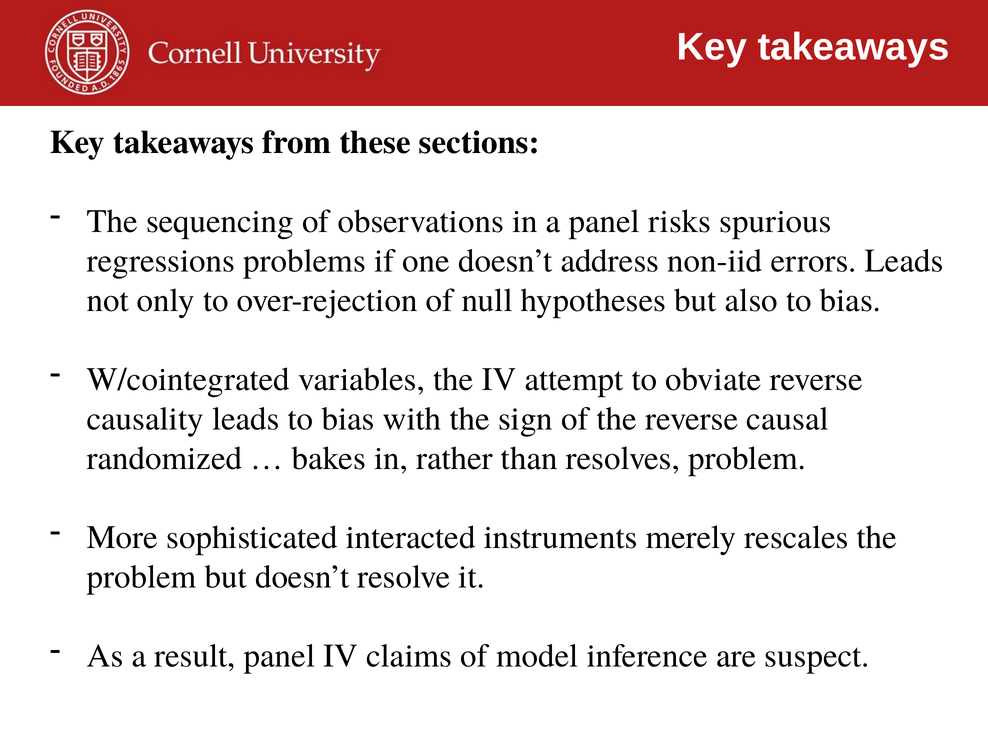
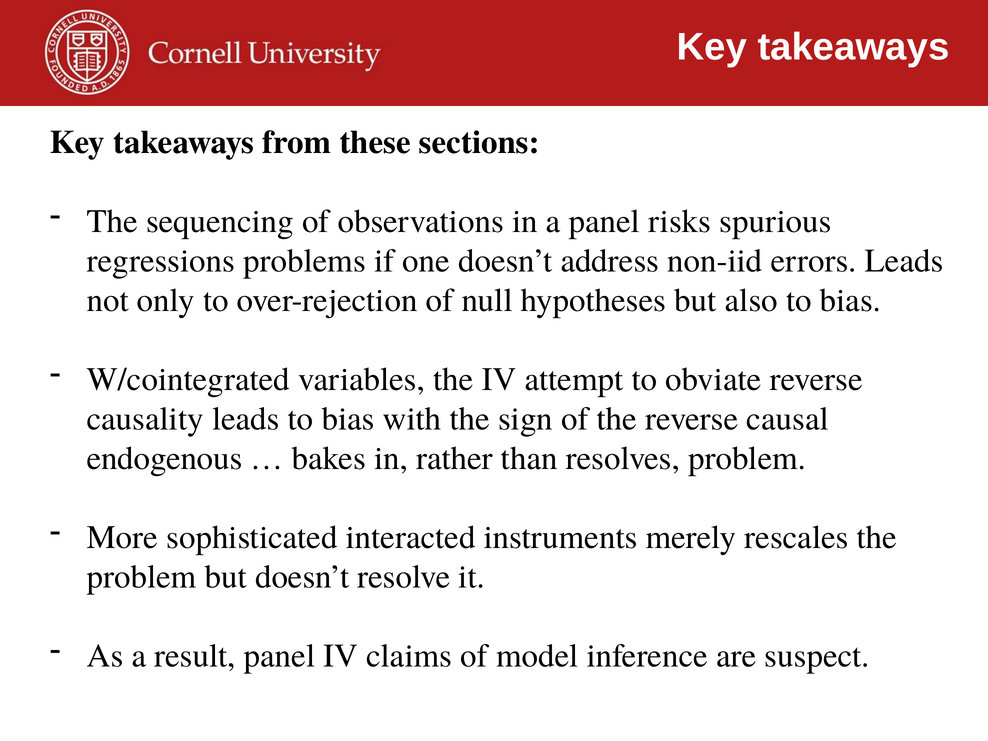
randomized: randomized -> endogenous (165, 458)
